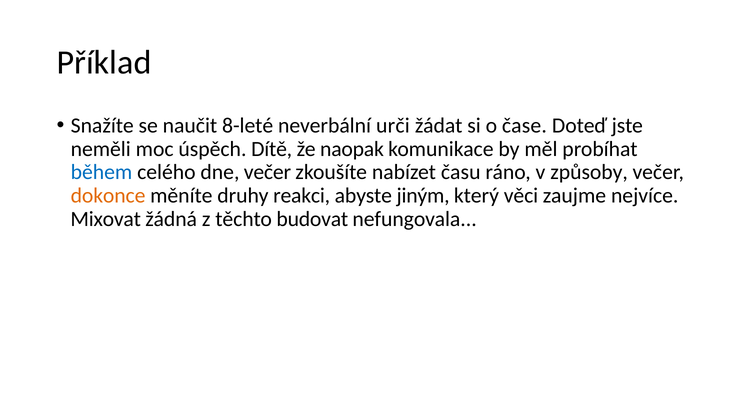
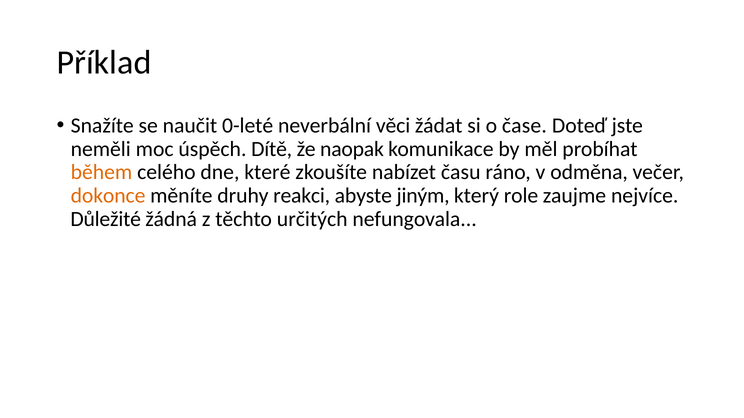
8-leté: 8-leté -> 0-leté (248, 126)
urči: urči -> věci (393, 126)
během colour: blue -> orange (101, 173)
dne večer: večer -> které (267, 173)
způsoby: způsoby -> odměna (589, 173)
věci: věci -> role (521, 196)
Mixovat: Mixovat -> Důležité (106, 219)
budovat: budovat -> určitých (312, 219)
